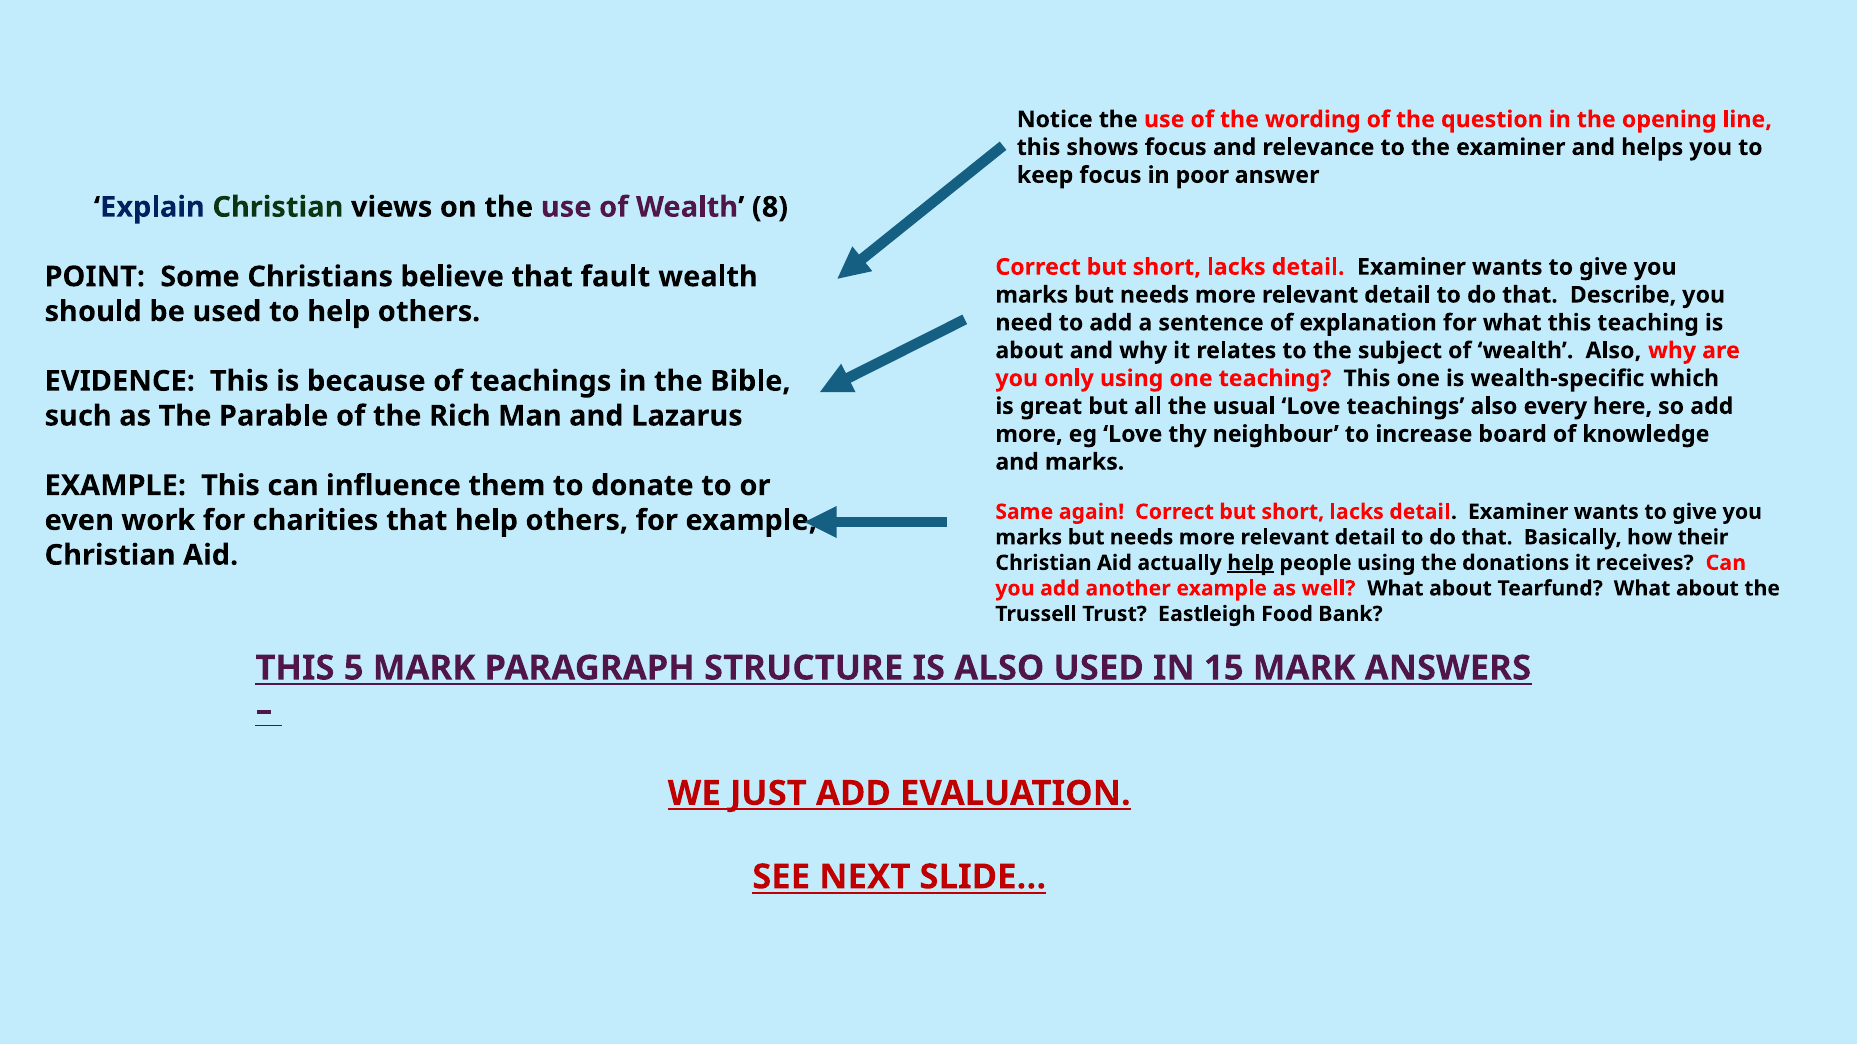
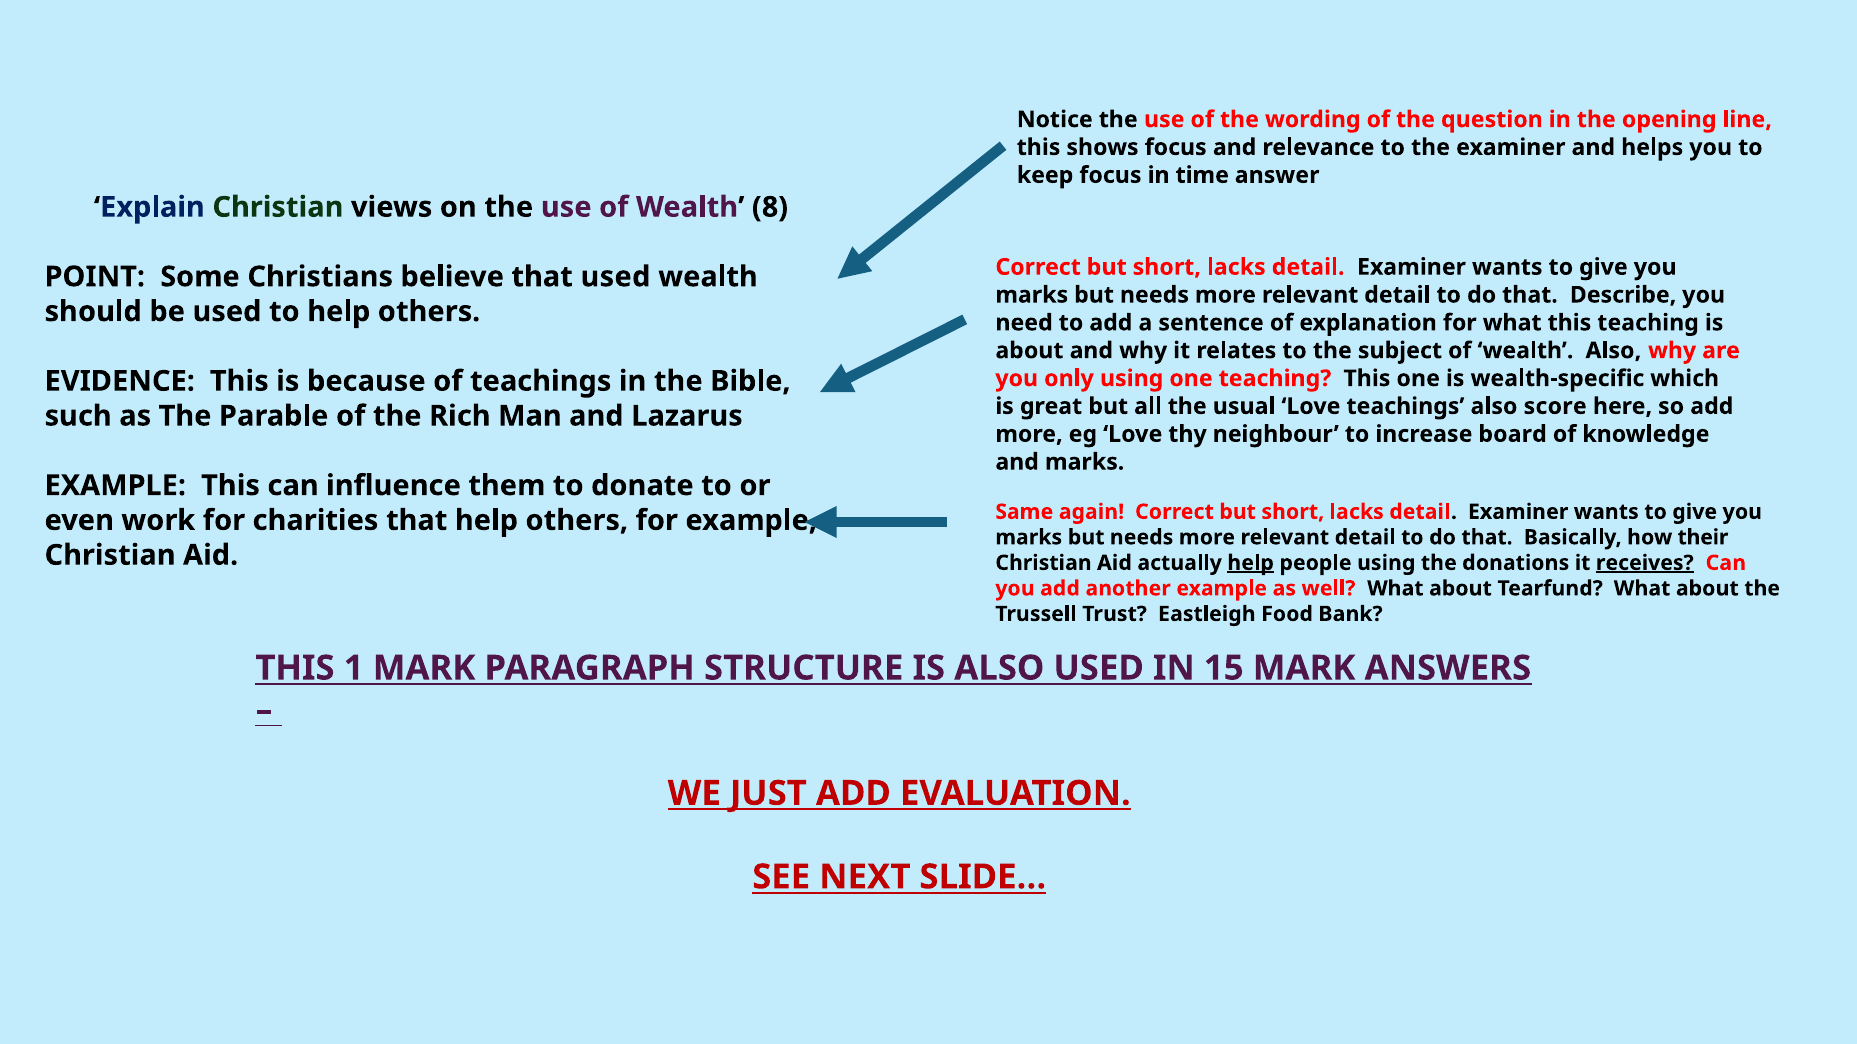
poor: poor -> time (1202, 175)
that fault: fault -> used (615, 277)
every: every -> score (1555, 406)
receives underline: none -> present (1645, 563)
5: 5 -> 1 (354, 668)
